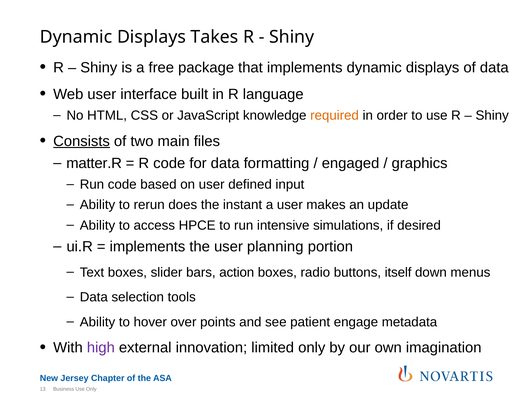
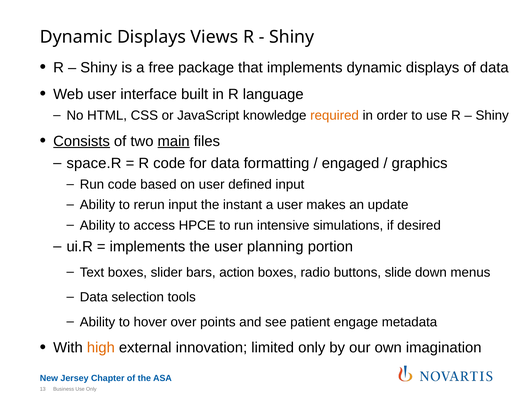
Takes: Takes -> Views (215, 37)
main underline: none -> present (174, 141)
matter.R: matter.R -> space.R (94, 163)
rerun does: does -> input (183, 205)
itself: itself -> slide (398, 272)
high colour: purple -> orange (101, 348)
